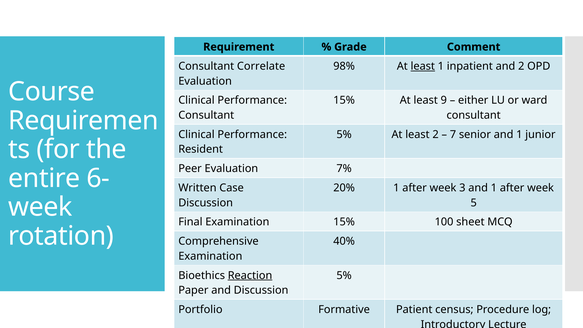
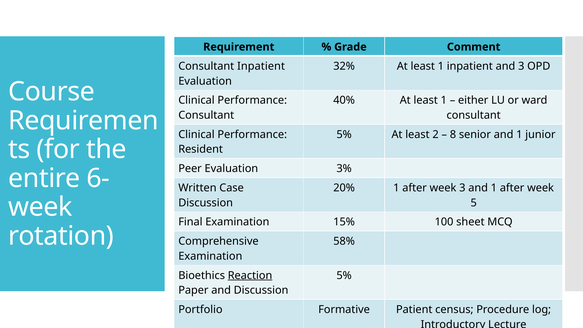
Consultant Correlate: Correlate -> Inpatient (261, 66)
98%: 98% -> 32% (344, 66)
least underline: present -> none (423, 66)
and 2: 2 -> 3 (521, 66)
15%: 15% -> 40% (344, 100)
9: 9 -> 1 (444, 100)
7: 7 -> 8 (453, 134)
7%: 7% -> 3% (344, 169)
40%: 40% -> 58% (344, 241)
